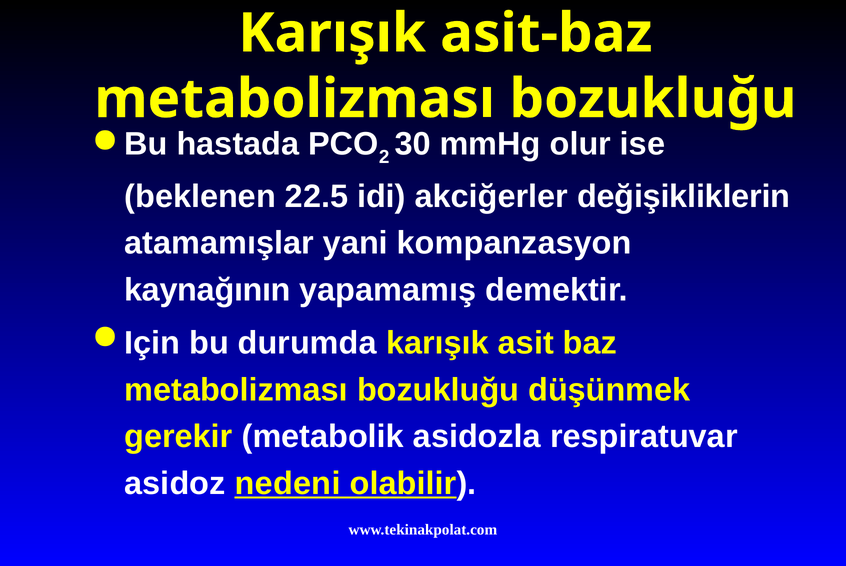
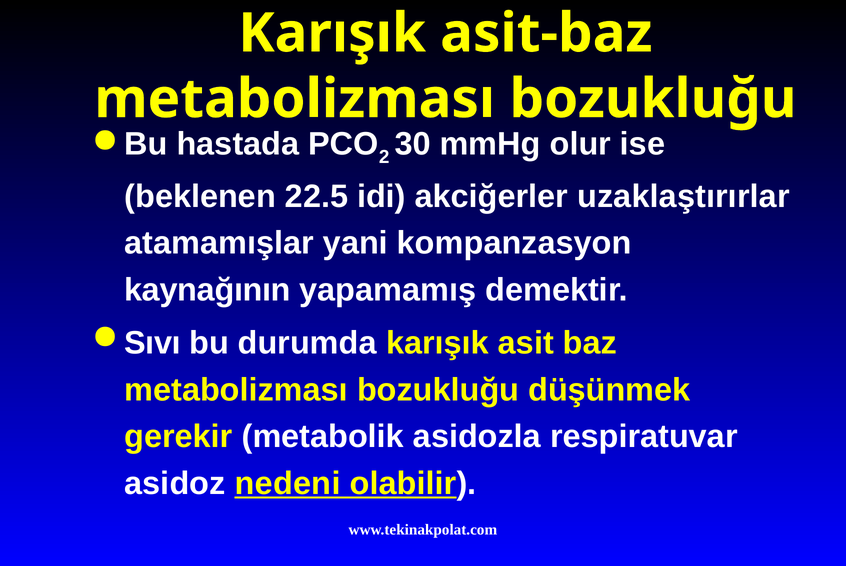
değişikliklerin: değişikliklerin -> uzaklaştırırlar (683, 196)
Için: Için -> Sıvı (152, 343)
